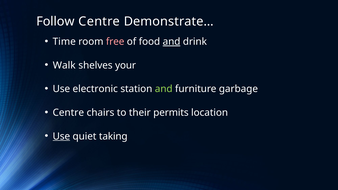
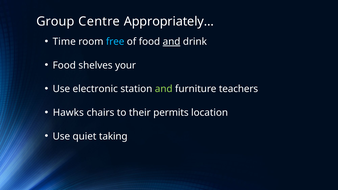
Follow: Follow -> Group (55, 21)
Demonstrate…: Demonstrate… -> Appropriately… (169, 21)
free colour: pink -> light blue (115, 42)
Walk: Walk -> Food (64, 65)
garbage: garbage -> teachers (238, 89)
Centre: Centre -> Hawks (68, 113)
Use underline: present -> none (61, 136)
